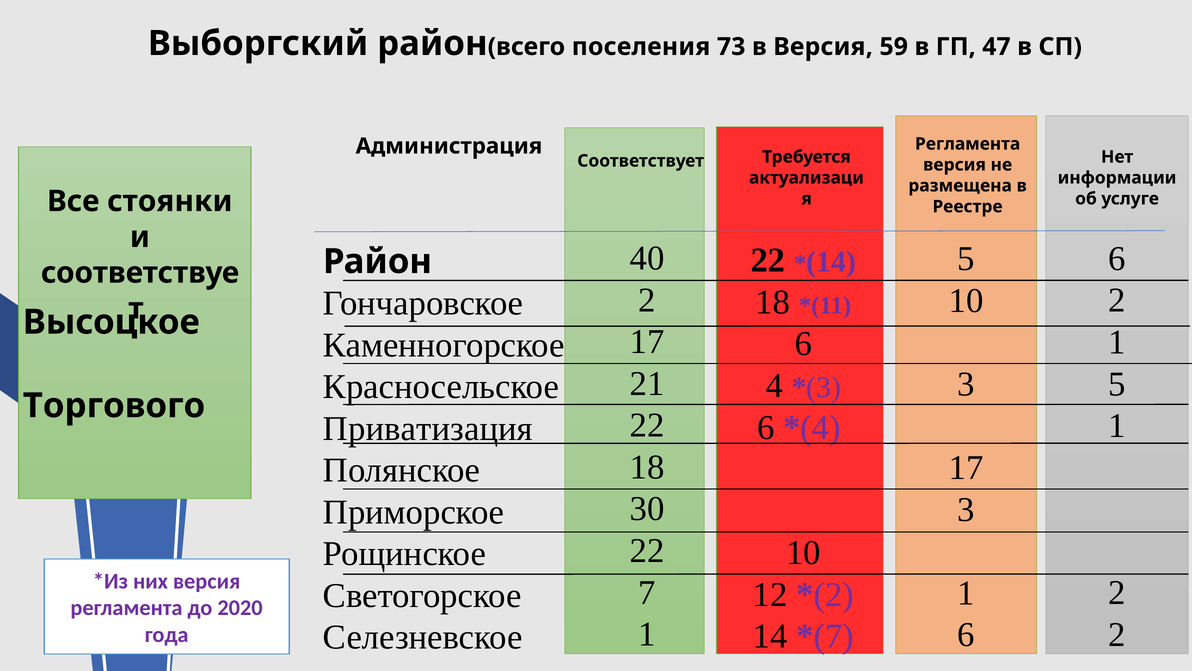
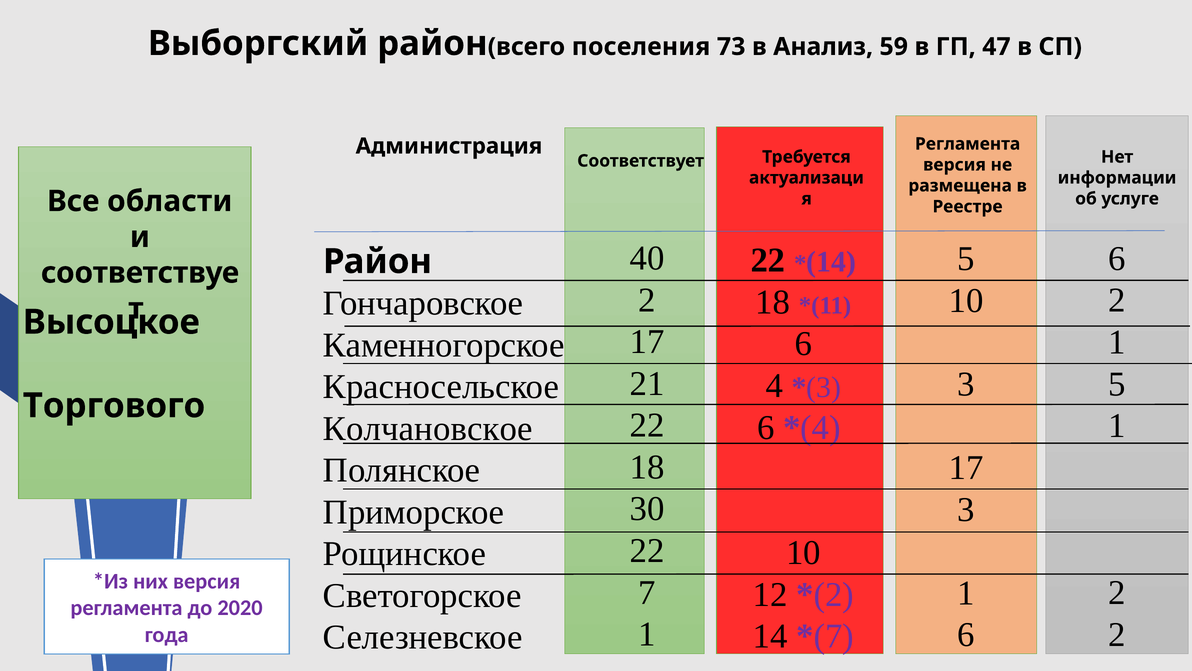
в Версия: Версия -> Анализ (823, 47)
стоянки: стоянки -> области (170, 201)
Приватизация: Приватизация -> Колчановское (428, 428)
